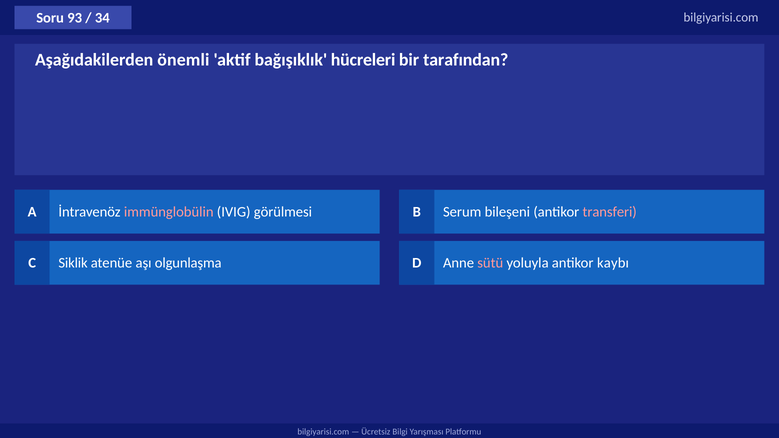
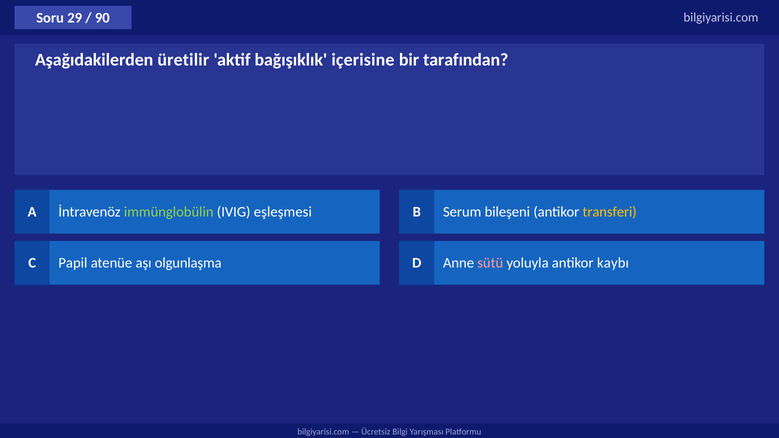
93: 93 -> 29 (75, 18)
34: 34 -> 90 (102, 18)
önemli: önemli -> üretilir (183, 60)
hücreleri: hücreleri -> içerisine (363, 60)
immünglobülin colour: pink -> light green (169, 212)
görülmesi: görülmesi -> eşleşmesi (283, 212)
transferi colour: pink -> yellow (610, 212)
Siklik: Siklik -> Papil (73, 263)
